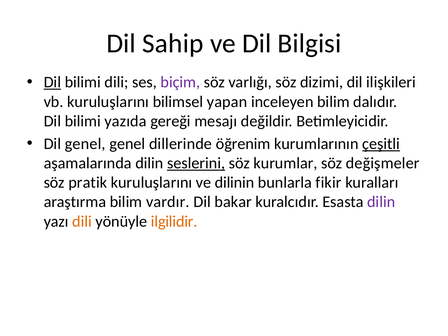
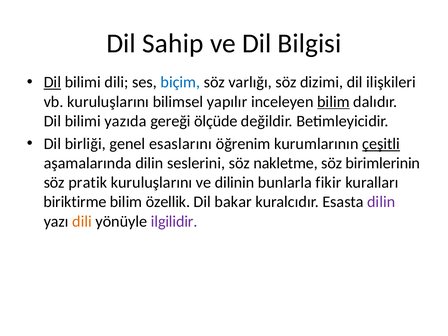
biçim colour: purple -> blue (180, 82)
yapan: yapan -> yapılır (227, 102)
bilim underline: none -> present (333, 102)
mesajı: mesajı -> ölçüde (216, 121)
Dil genel: genel -> birliği (85, 144)
dillerinde: dillerinde -> esaslarını (181, 144)
seslerini underline: present -> none (196, 163)
kurumlar: kurumlar -> nakletme (286, 163)
değişmeler: değişmeler -> birimlerinin (383, 163)
araştırma: araştırma -> biriktirme (75, 202)
vardır: vardır -> özellik (168, 202)
ilgilidir colour: orange -> purple (174, 221)
